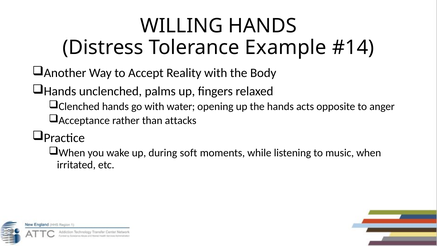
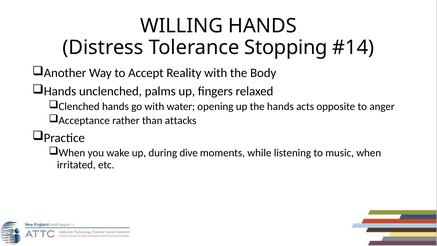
Example: Example -> Stopping (286, 48)
soft: soft -> dive (189, 153)
